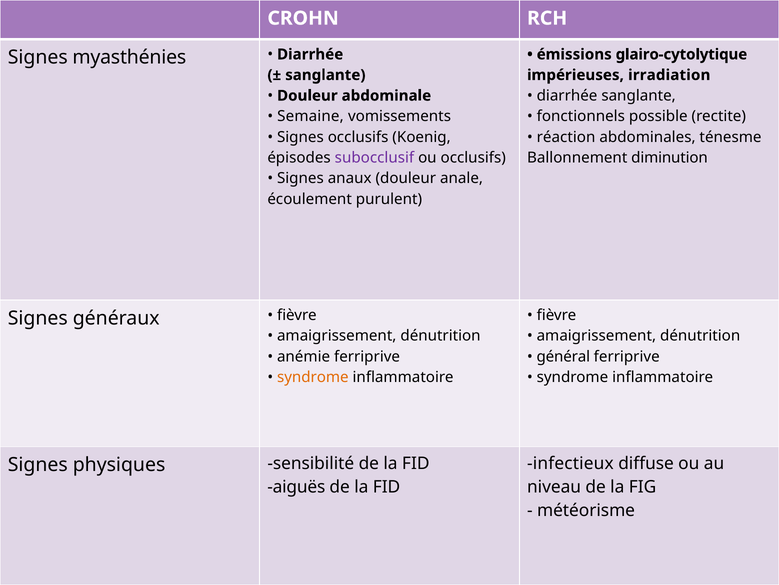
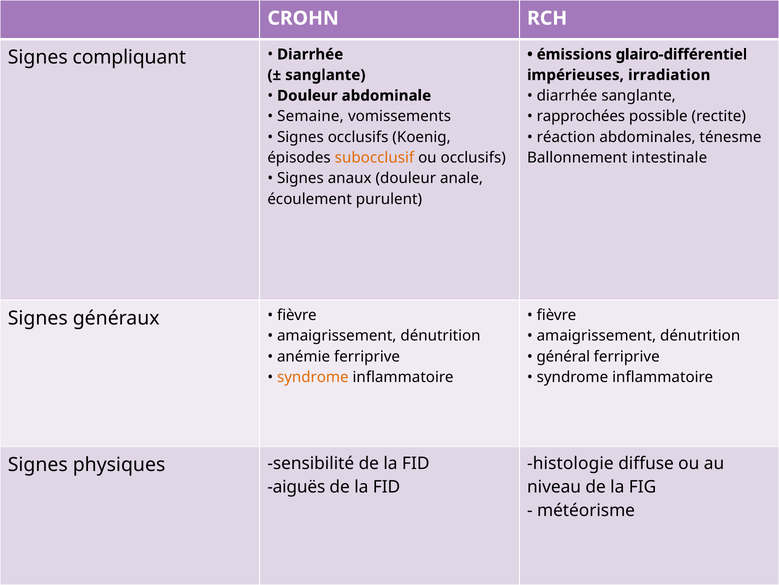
glairo-cytolytique: glairo-cytolytique -> glairo-différentiel (681, 54)
myasthénies: myasthénies -> compliquant (129, 57)
fonctionnels: fonctionnels -> rapprochées (581, 116)
subocclusif colour: purple -> orange (374, 158)
diminution: diminution -> intestinale (669, 158)
infectieux: infectieux -> histologie (570, 463)
